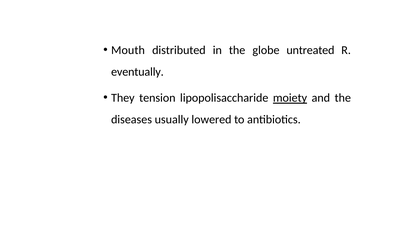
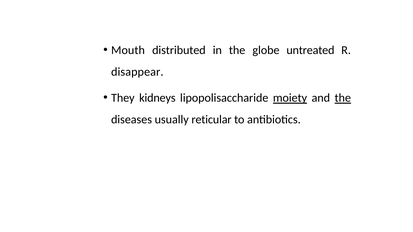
eventually: eventually -> disappear (137, 72)
tension: tension -> kidneys (157, 98)
the underline: none -> present (343, 98)
lowered: lowered -> reticular (212, 120)
